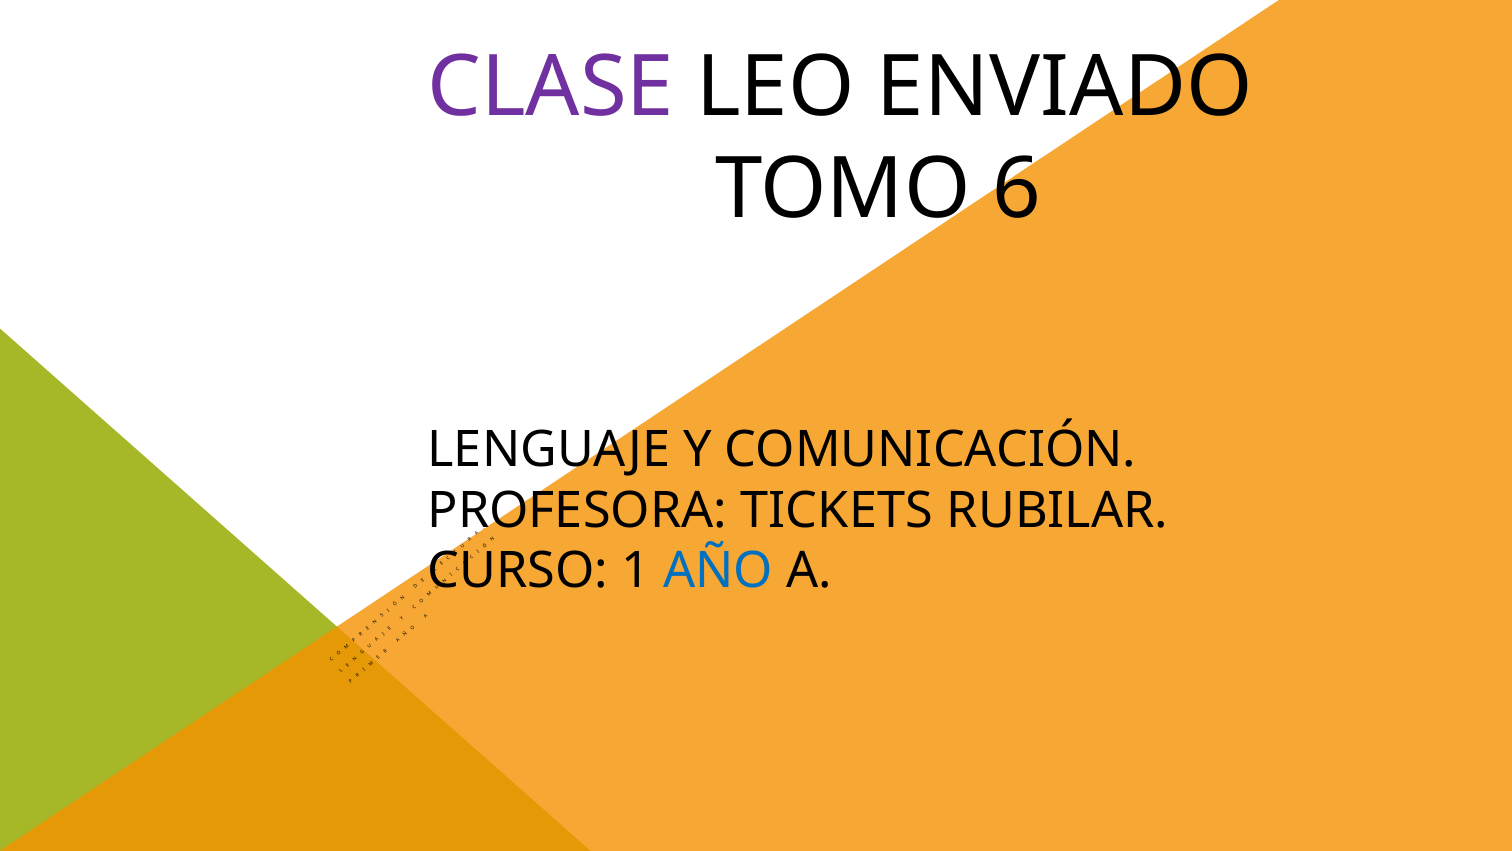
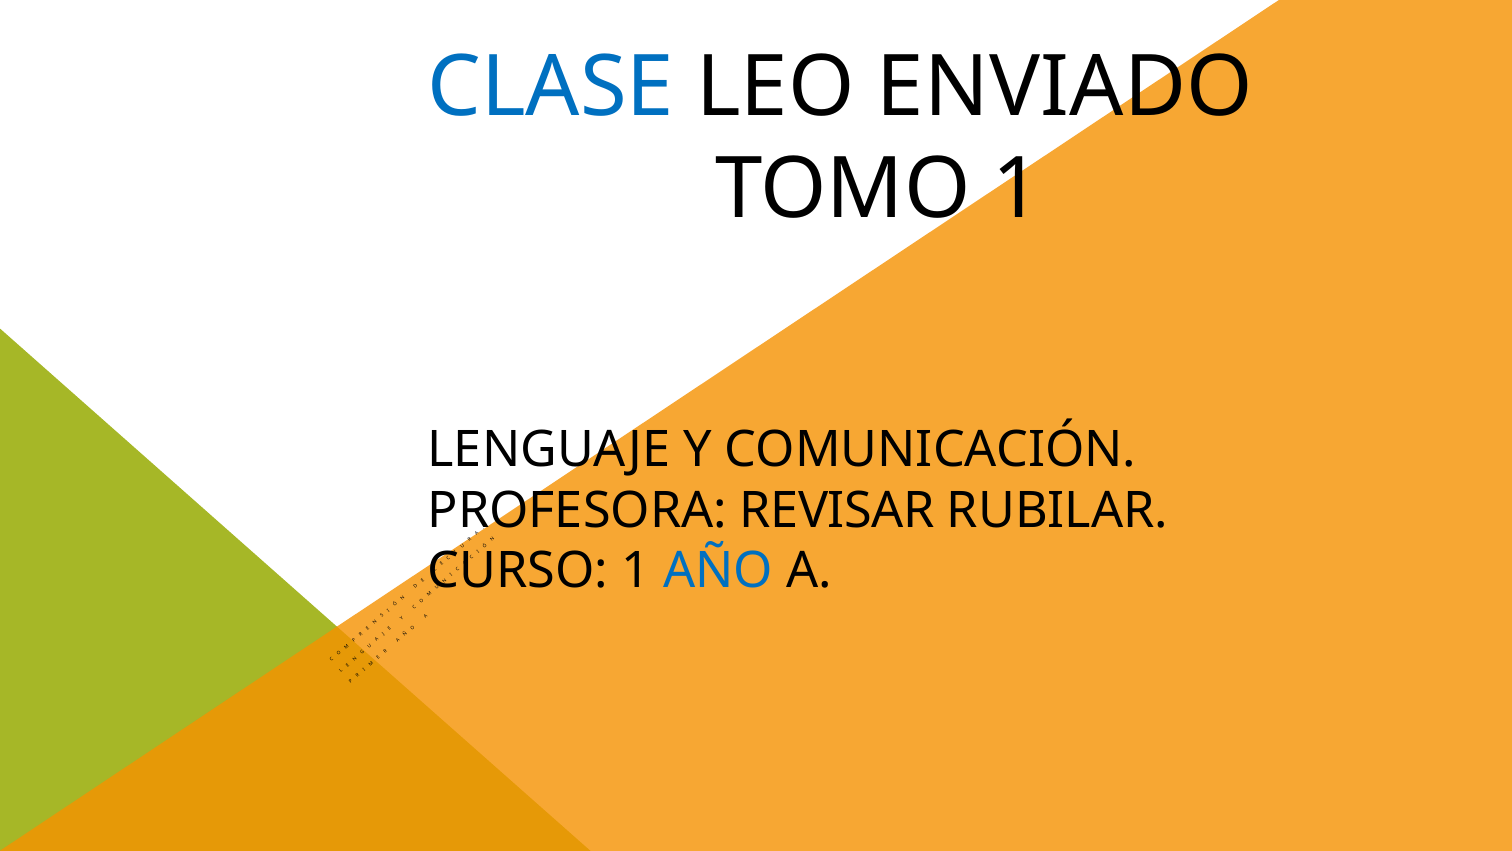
CLASE colour: purple -> blue (551, 87)
TOMO 6: 6 -> 1 (1017, 189)
TICKETS: TICKETS -> REVISAR (837, 510)
